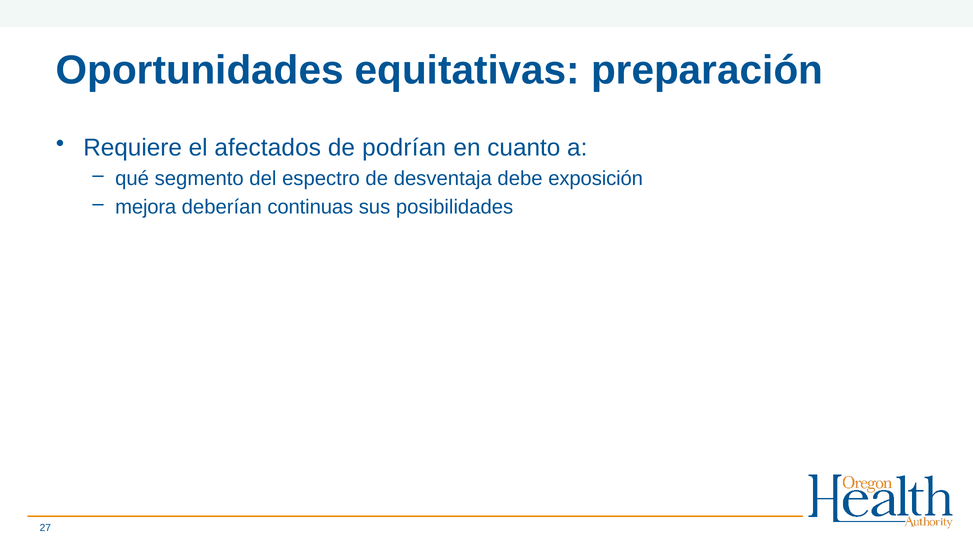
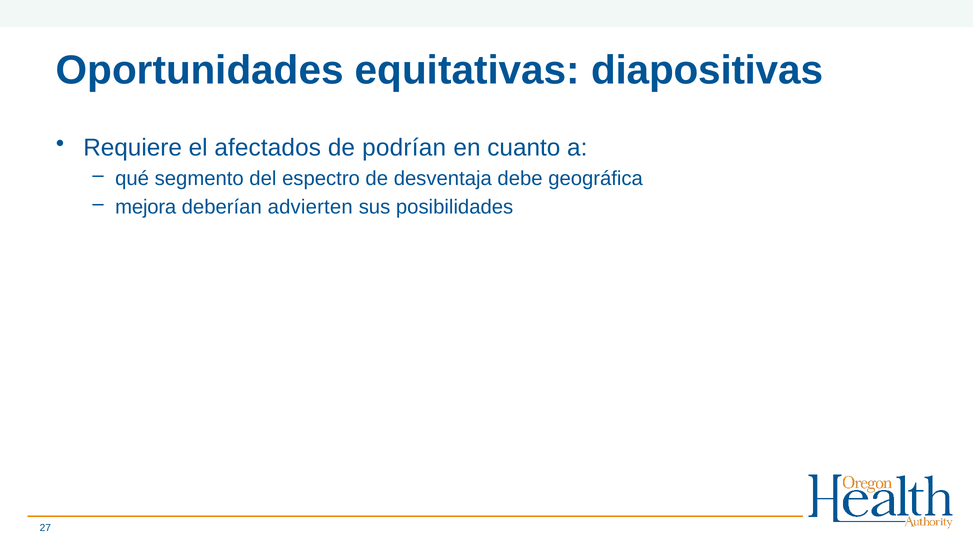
preparación: preparación -> diapositivas (707, 70)
exposición: exposición -> geográfica (596, 178)
continuas: continuas -> advierten (310, 207)
